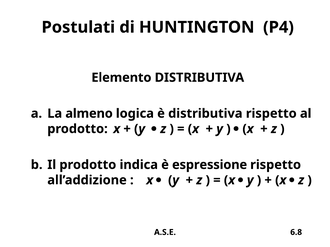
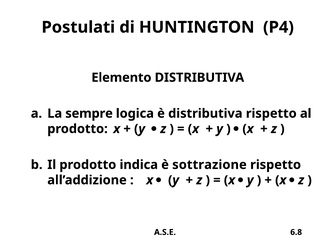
almeno: almeno -> sempre (89, 114)
espressione: espressione -> sottrazione (209, 165)
